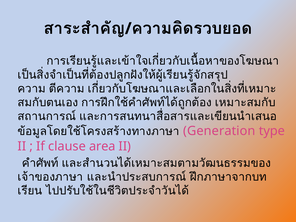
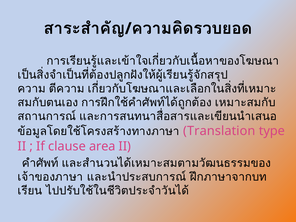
Generation: Generation -> Translation (219, 131)
